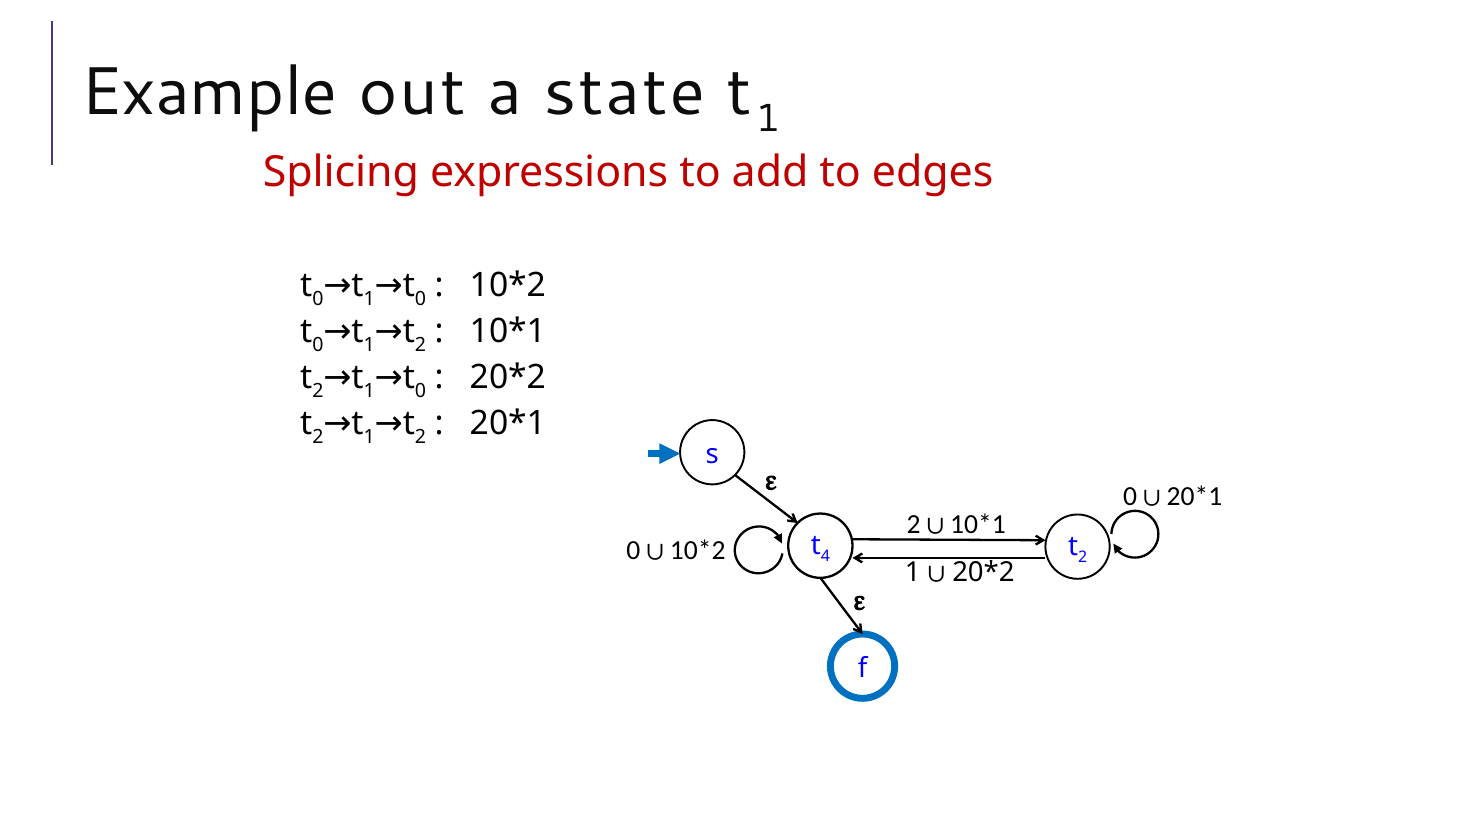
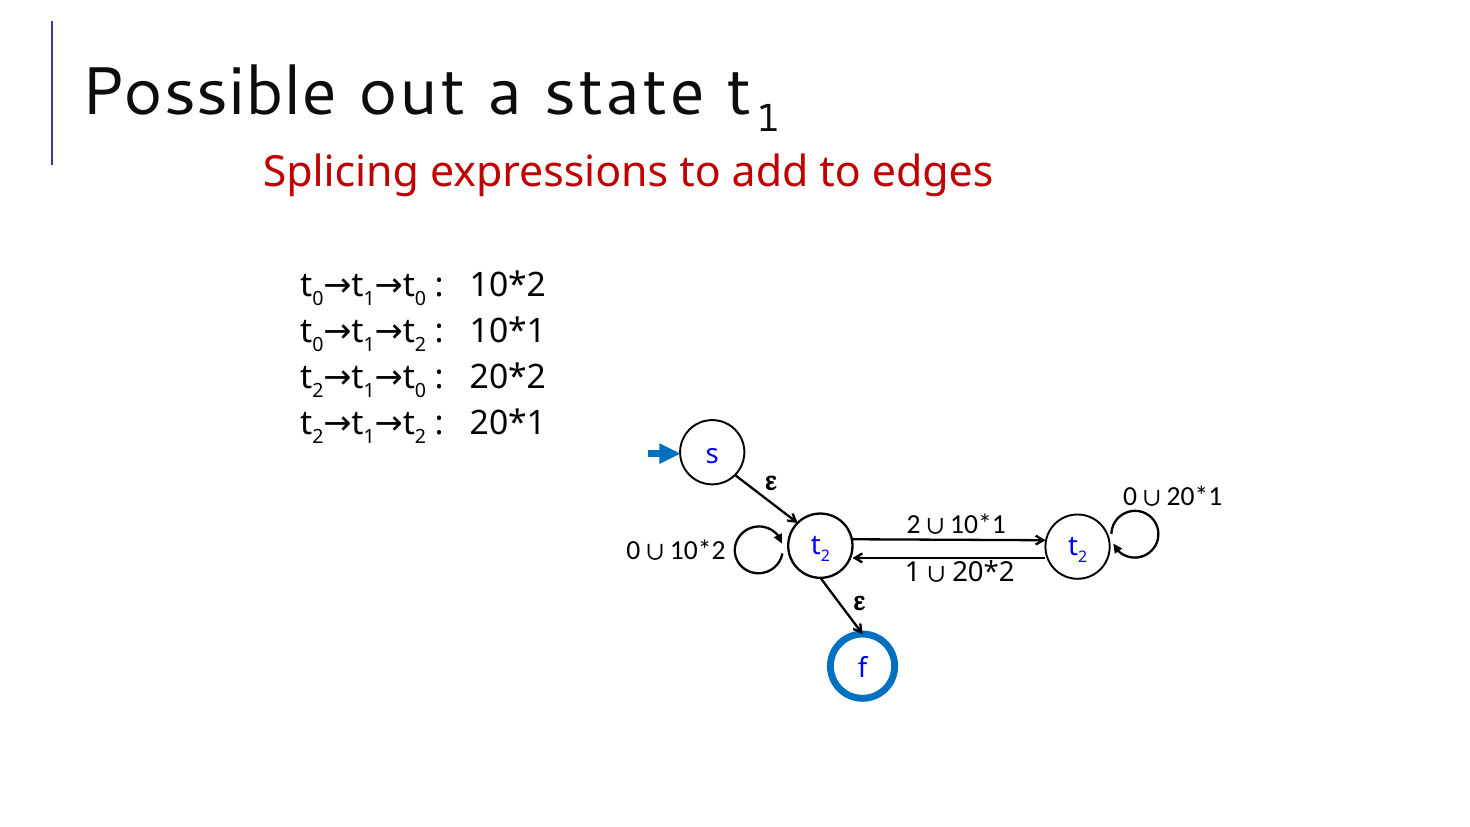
Example: Example -> Possible (209, 93)
4: 4 -> 2 (825, 556)
